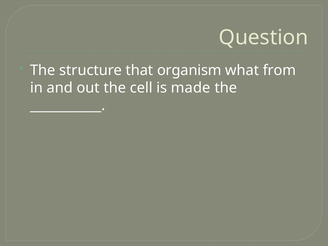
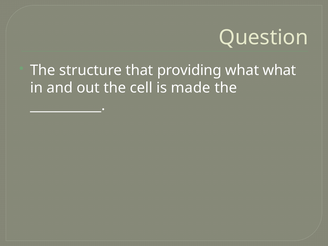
organism: organism -> providing (189, 70)
what from: from -> what (279, 70)
